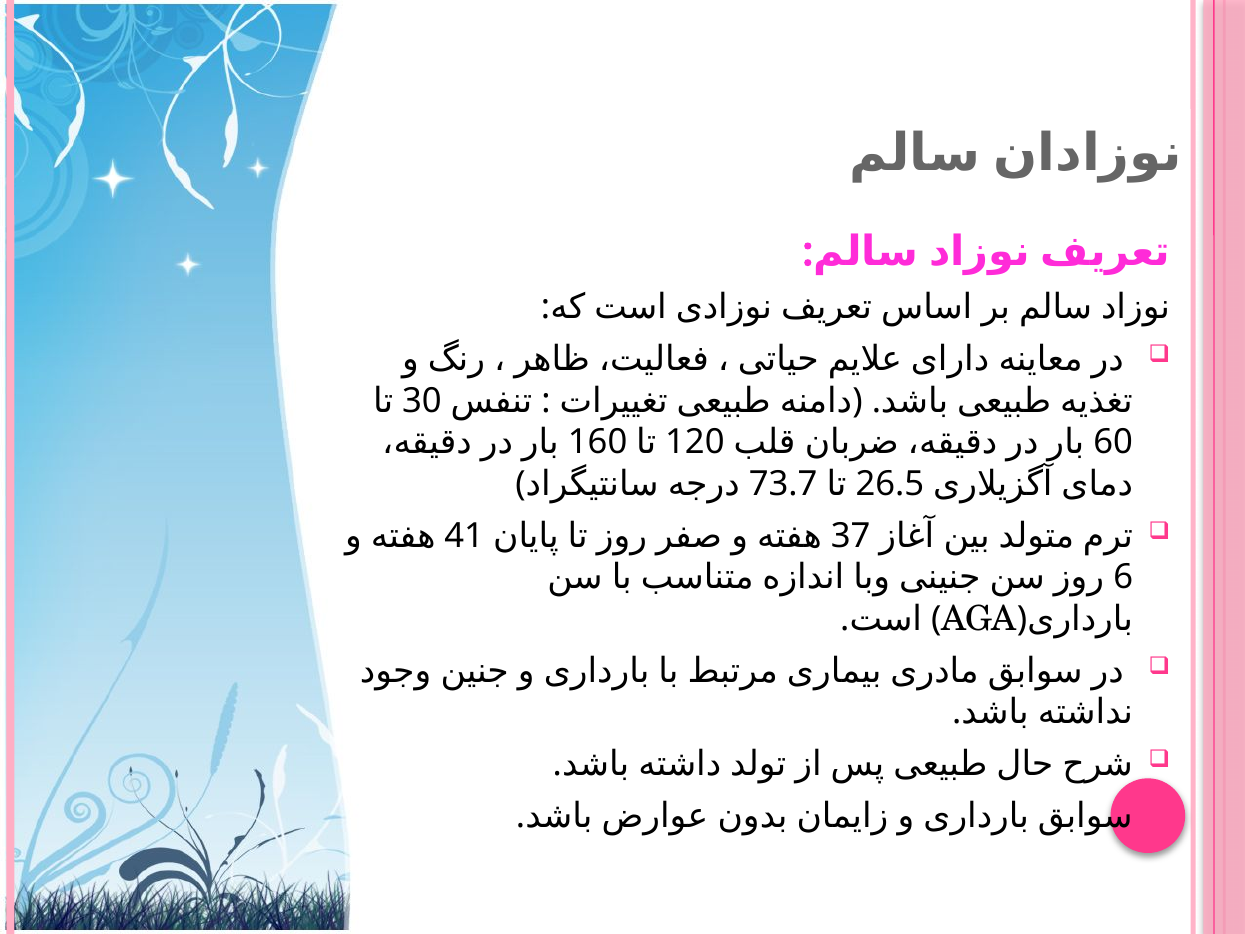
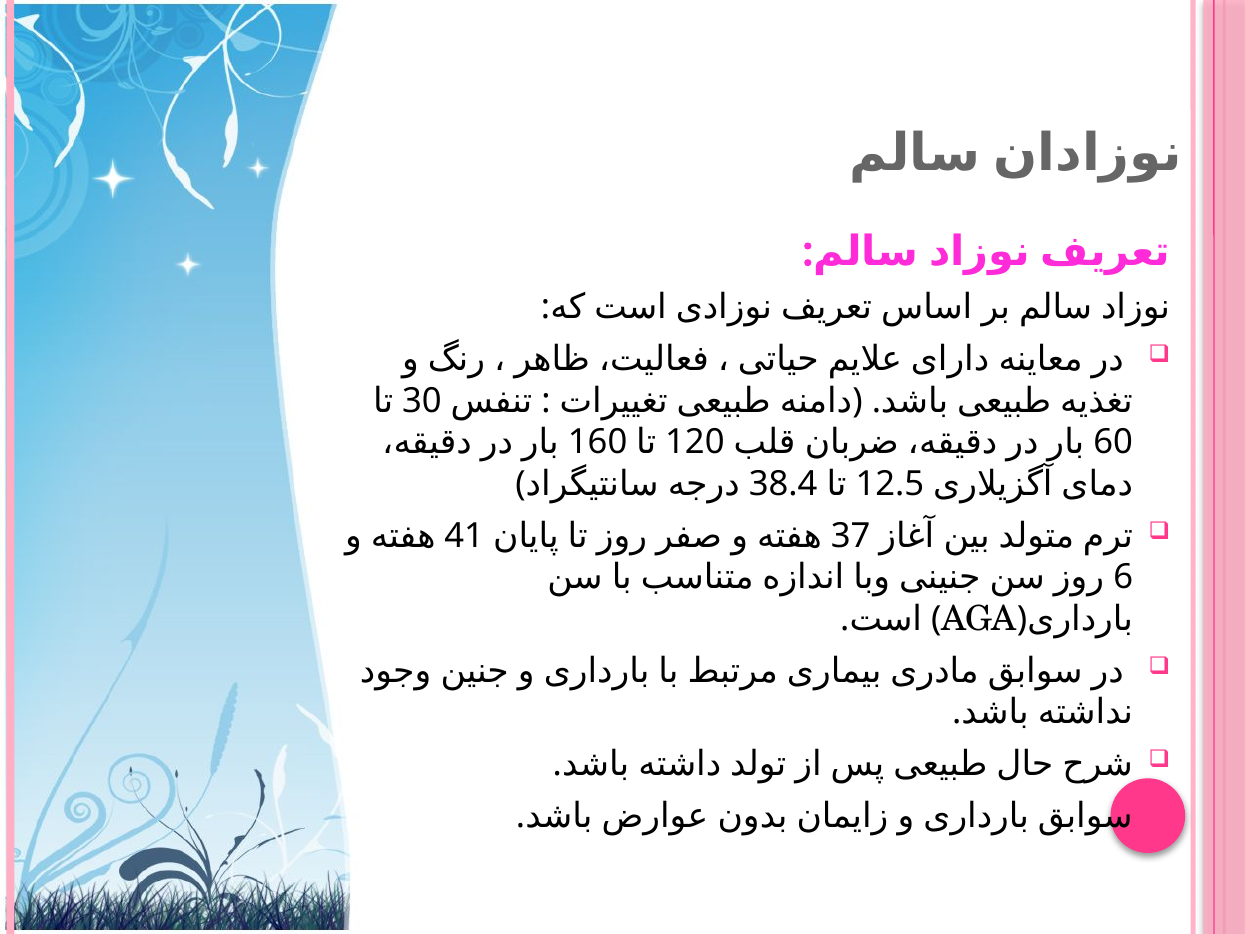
73.7: 73.7 -> 38.4 (783, 484)
26.5: 26.5 -> 12.5 (890, 484)
